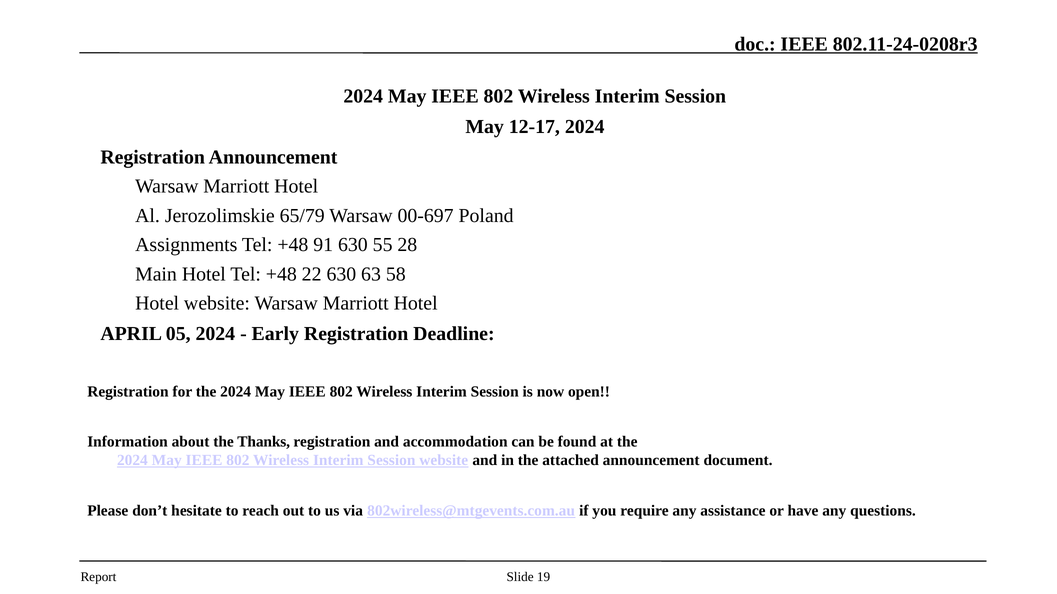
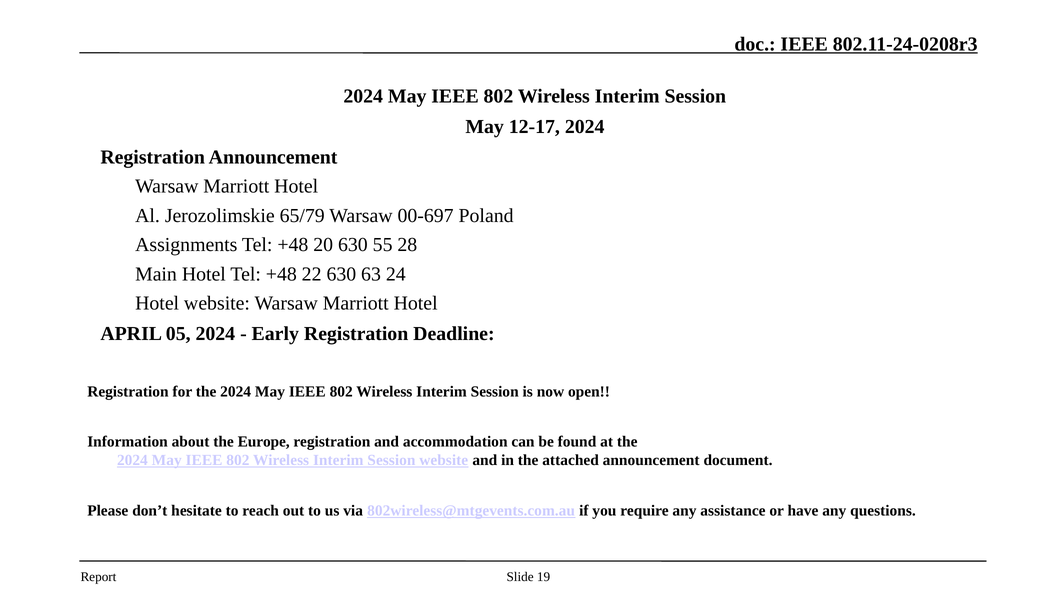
91: 91 -> 20 (323, 245)
58: 58 -> 24 (396, 274)
Thanks: Thanks -> Europe (264, 442)
